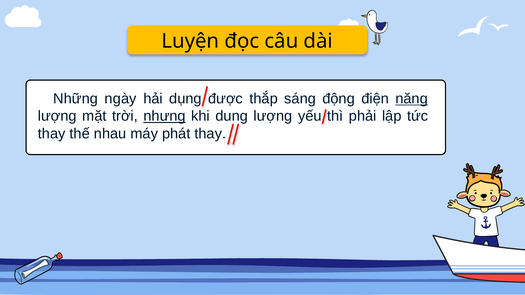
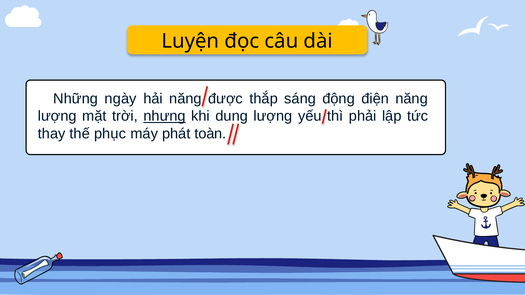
hải dụng: dụng -> năng (185, 99)
năng underline: present -> none (412, 99)
nhau: nhau -> phục (110, 134)
phát thay: thay -> toàn (210, 134)
